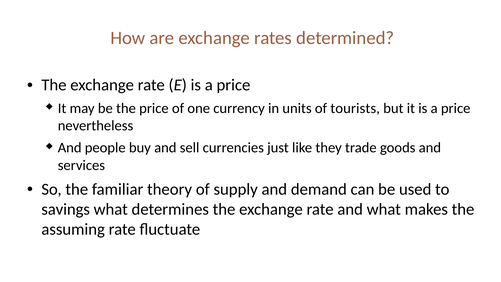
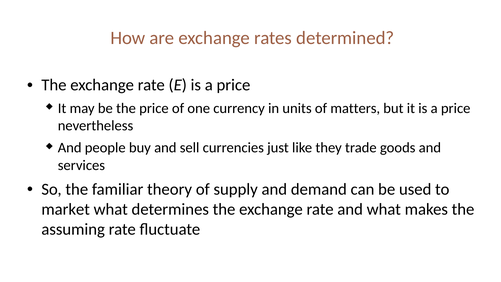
tourists: tourists -> matters (355, 108)
savings: savings -> market (66, 209)
